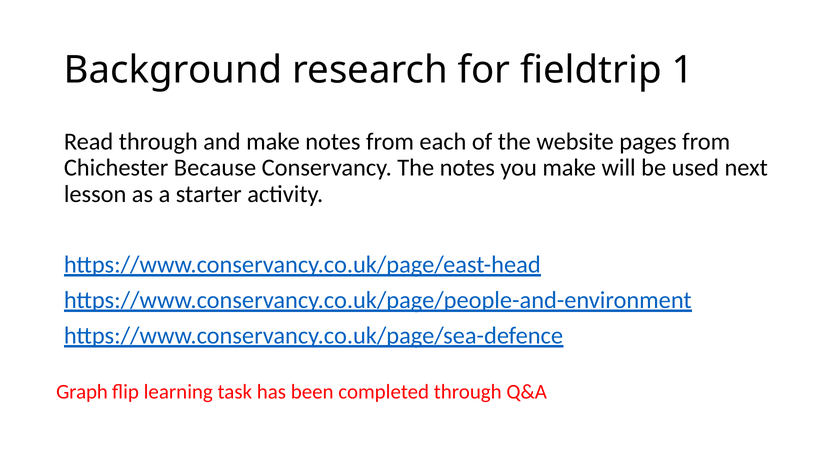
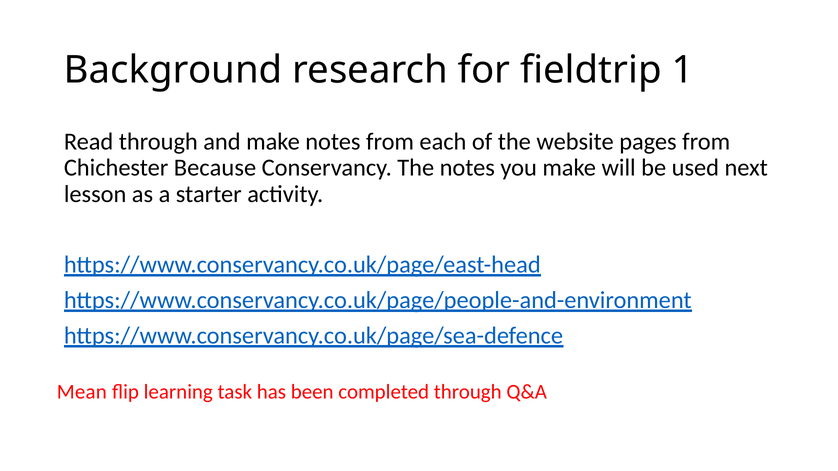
Graph: Graph -> Mean (82, 392)
